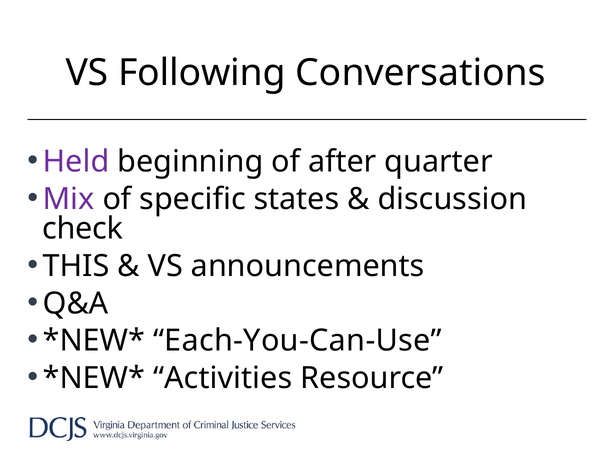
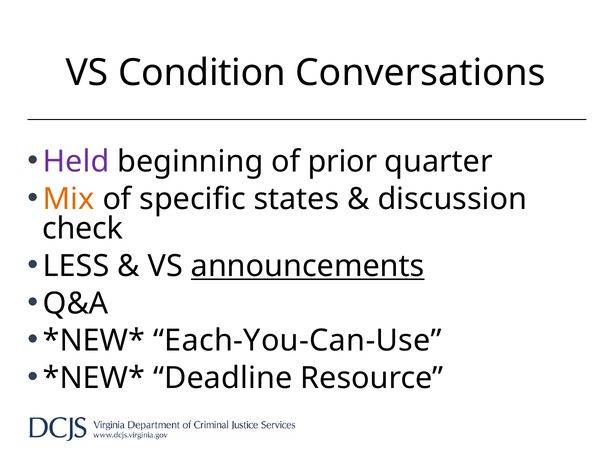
Following: Following -> Condition (202, 73)
after: after -> prior (343, 162)
Mix colour: purple -> orange (69, 199)
THIS: THIS -> LESS (76, 266)
announcements underline: none -> present (308, 266)
Activities: Activities -> Deadline (223, 378)
